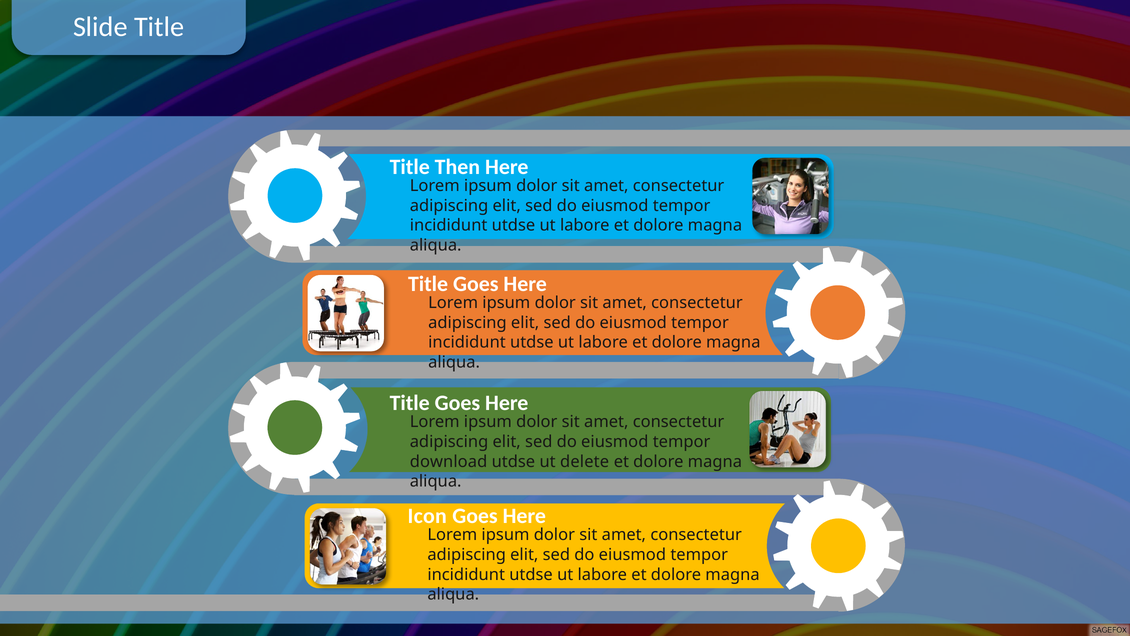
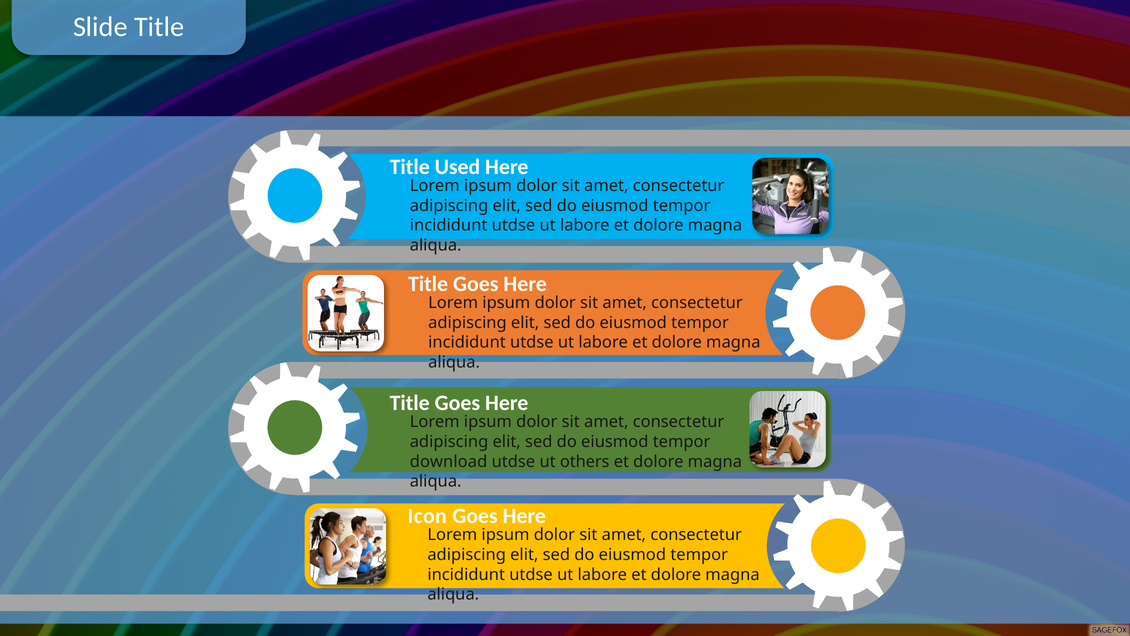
Then: Then -> Used (457, 167)
delete: delete -> others (585, 461)
